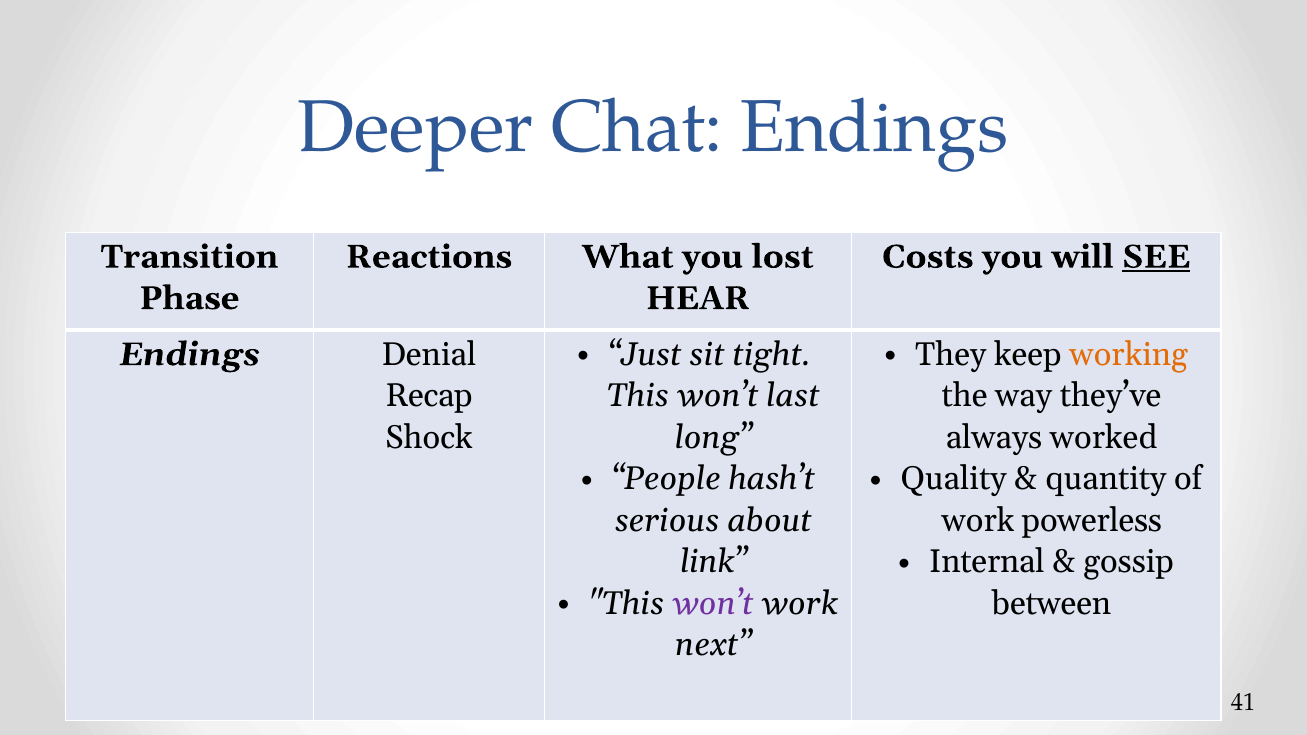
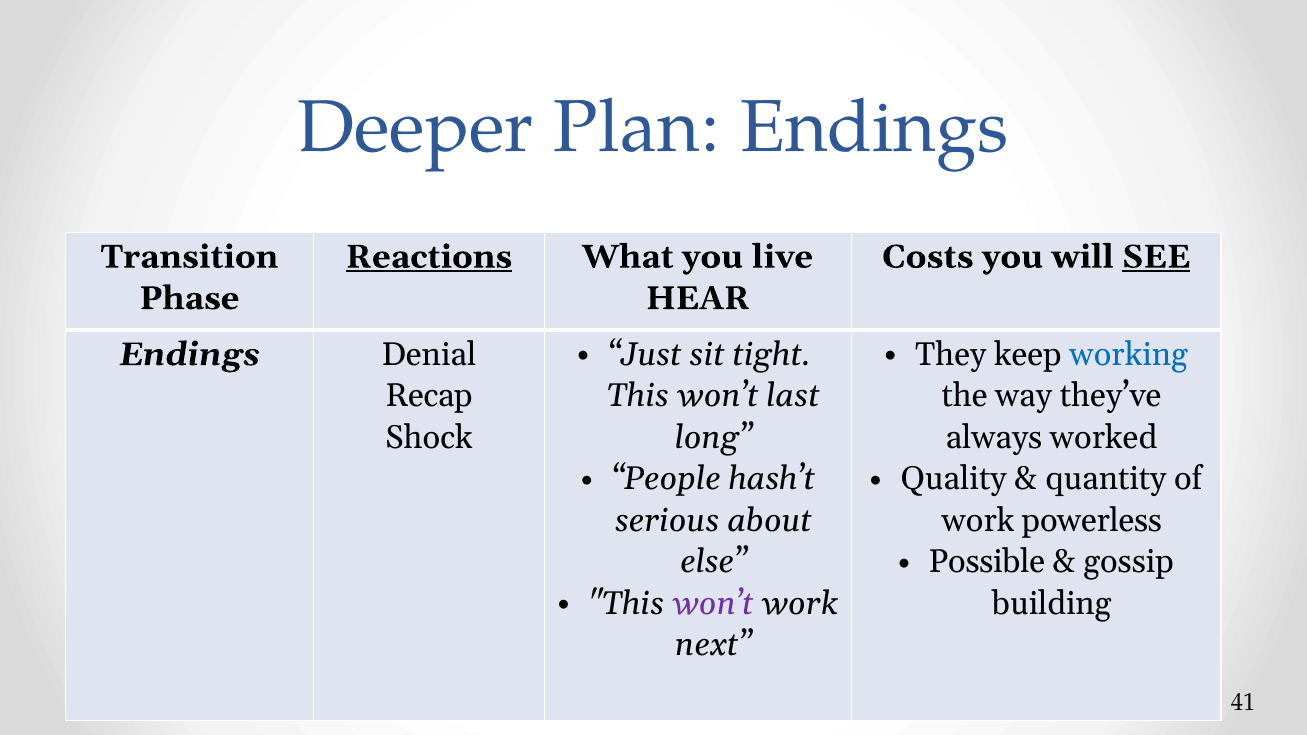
Chat: Chat -> Plan (636, 128)
Reactions underline: none -> present (429, 257)
lost: lost -> live (783, 257)
working colour: orange -> blue (1129, 354)
Internal: Internal -> Possible (987, 562)
link: link -> else (713, 562)
between: between -> building (1052, 603)
